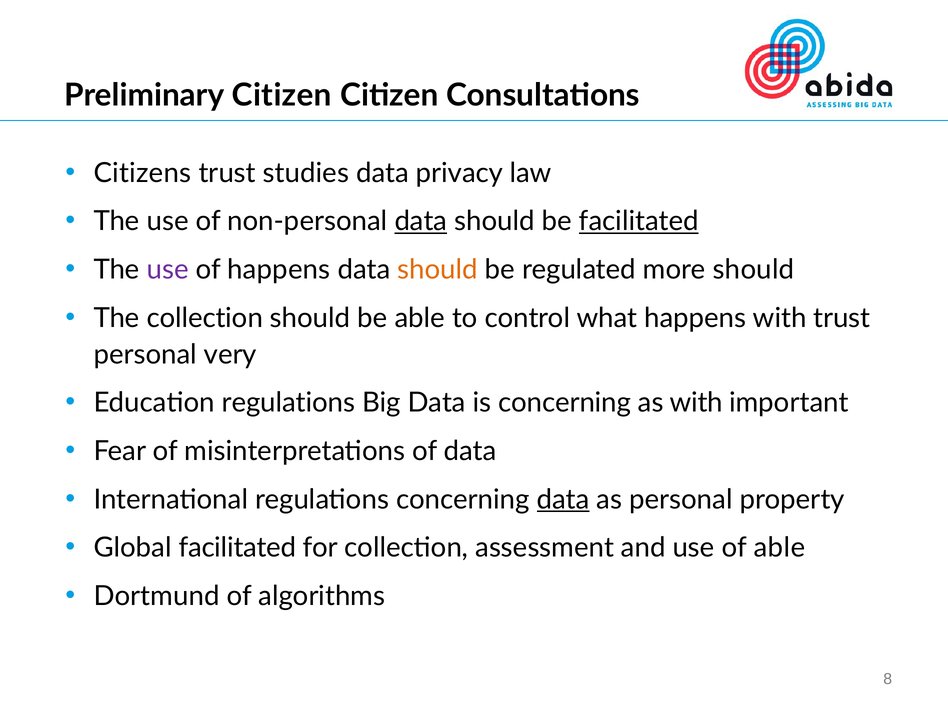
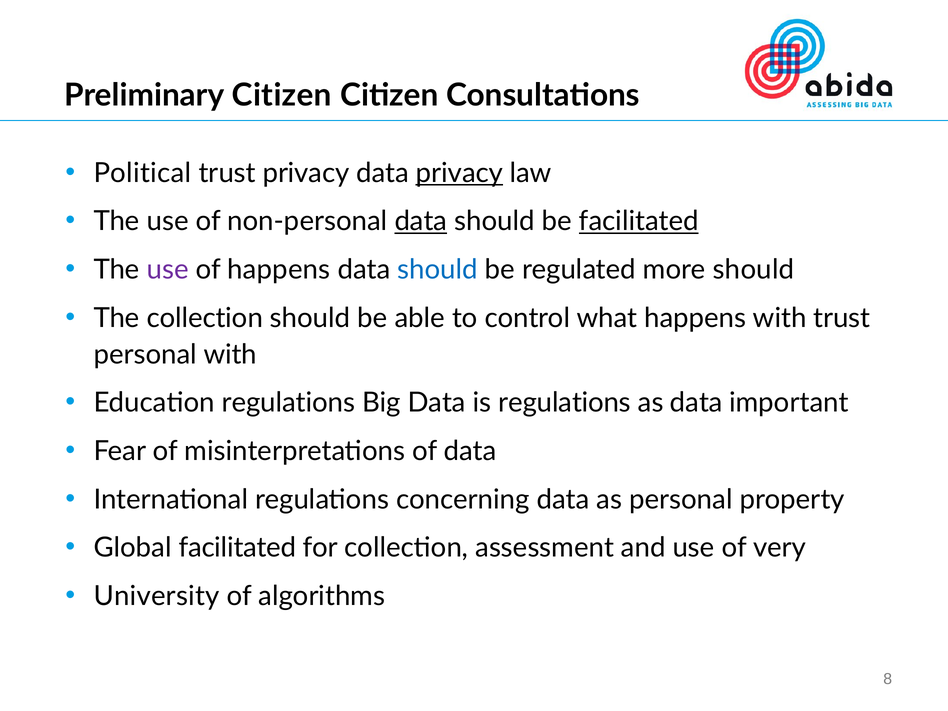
Citizens: Citizens -> Political (142, 173)
trust studies: studies -> privacy (306, 173)
privacy underline: none -> present (459, 173)
should colour: orange -> blue (438, 270)
personal very: very -> with (230, 354)
is concerning: concerning -> regulations (565, 403)
as with: with -> data (696, 403)
data underline: present -> none (563, 499)
of able: able -> very (780, 548)
Dortmund: Dortmund -> University (157, 596)
